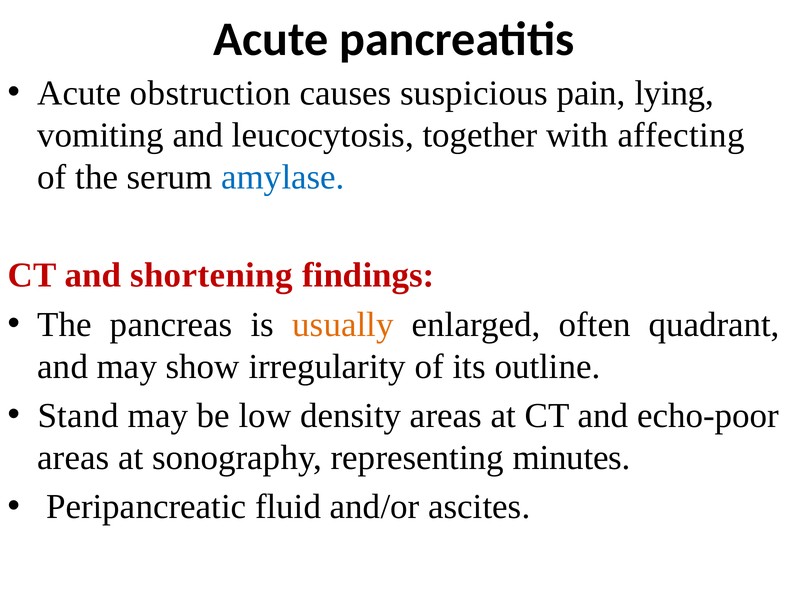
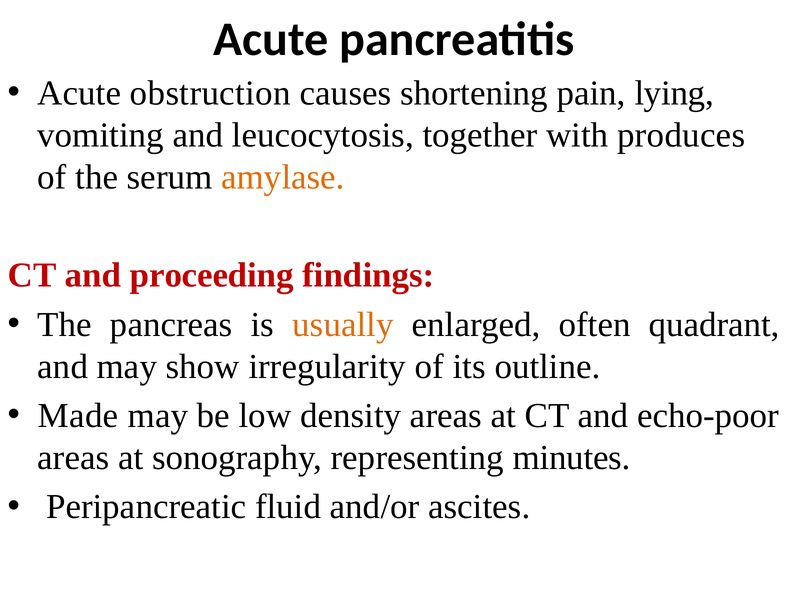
suspicious: suspicious -> shortening (474, 93)
affecting: affecting -> produces (681, 135)
amylase colour: blue -> orange (283, 177)
shortening: shortening -> proceeding (212, 275)
Stand: Stand -> Made (78, 416)
